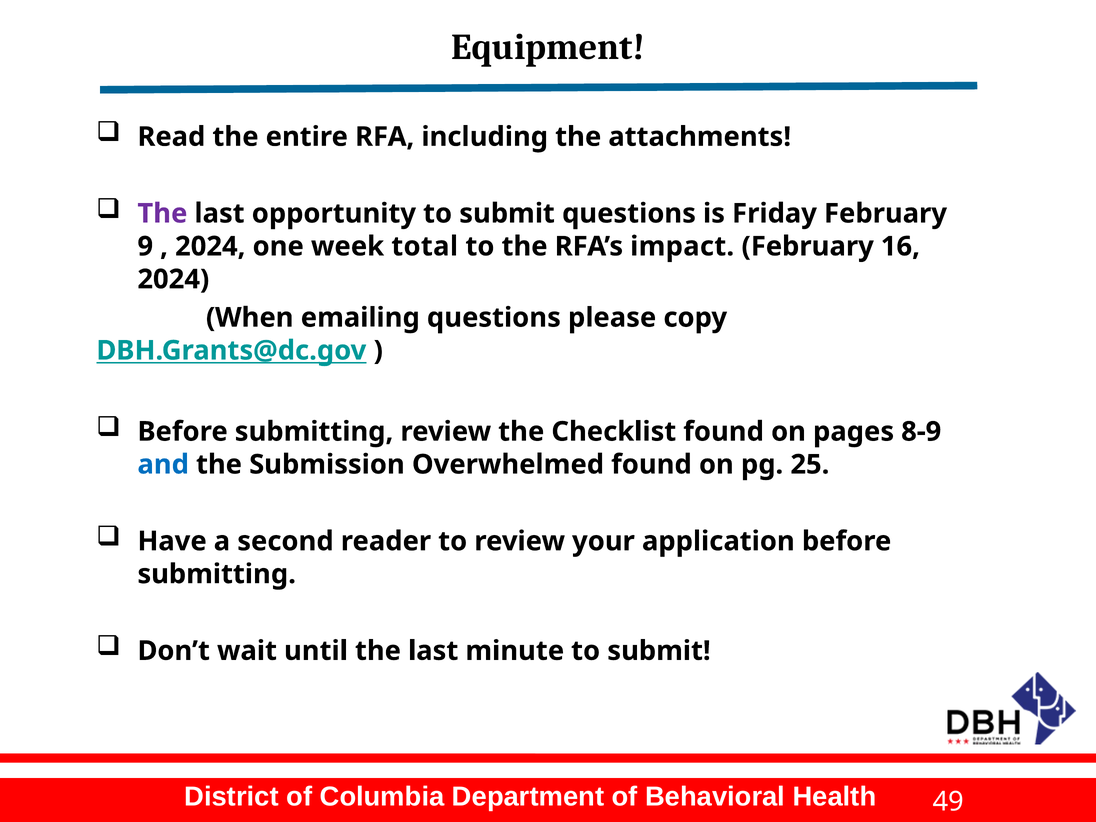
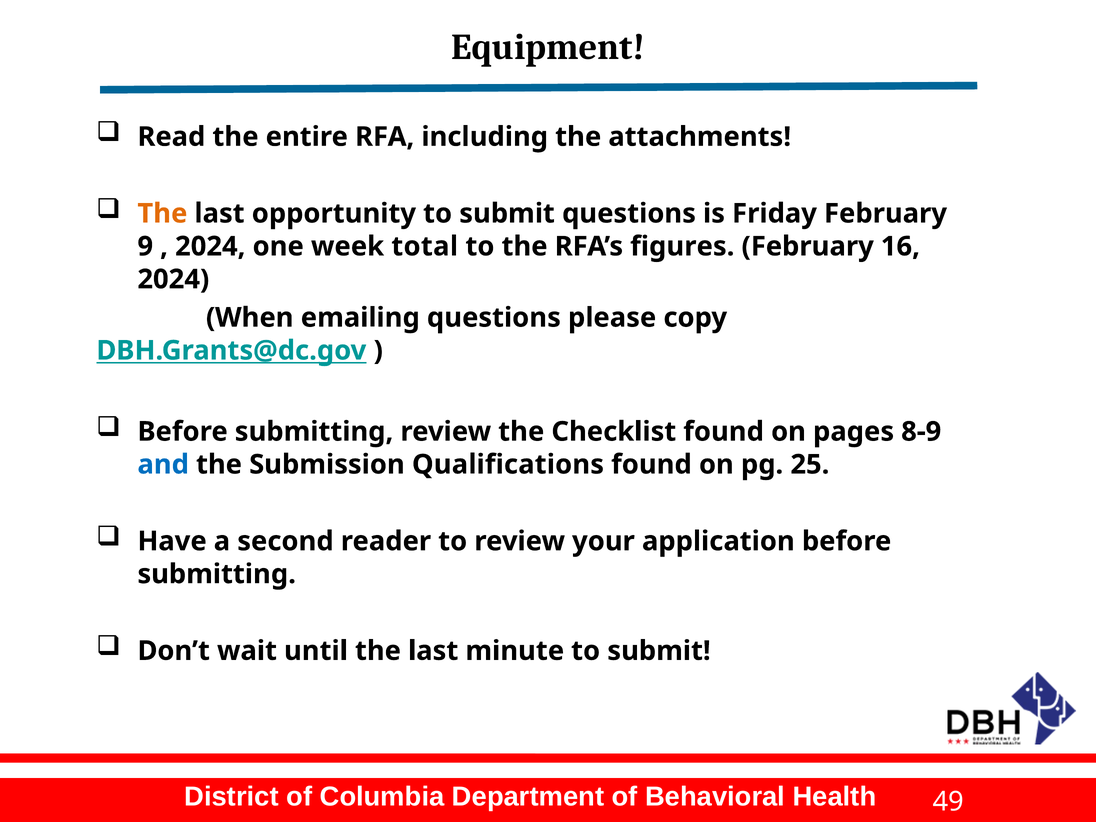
The colour: purple -> orange (162, 214)
impact: impact -> figures (682, 246)
Overwhelmed: Overwhelmed -> Qualifications (508, 465)
